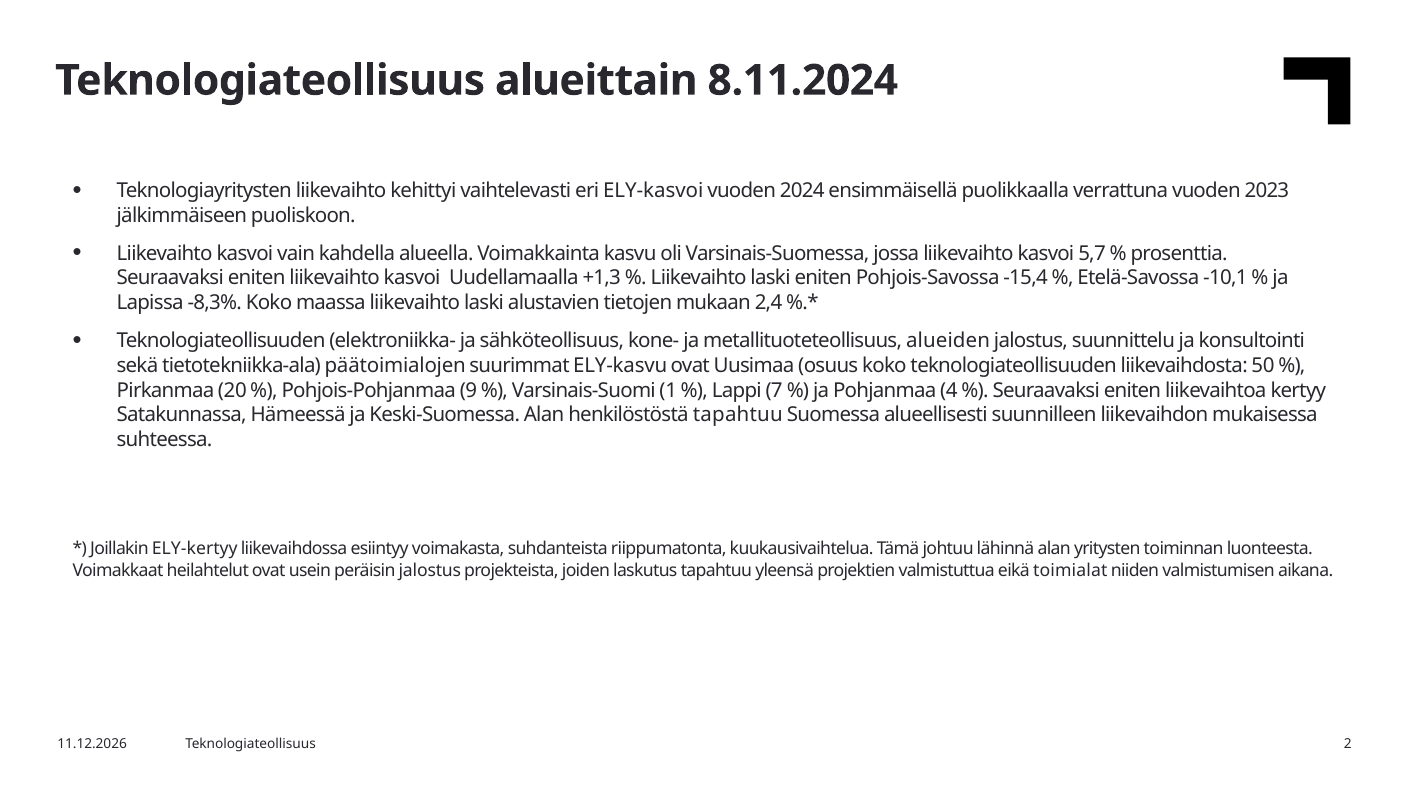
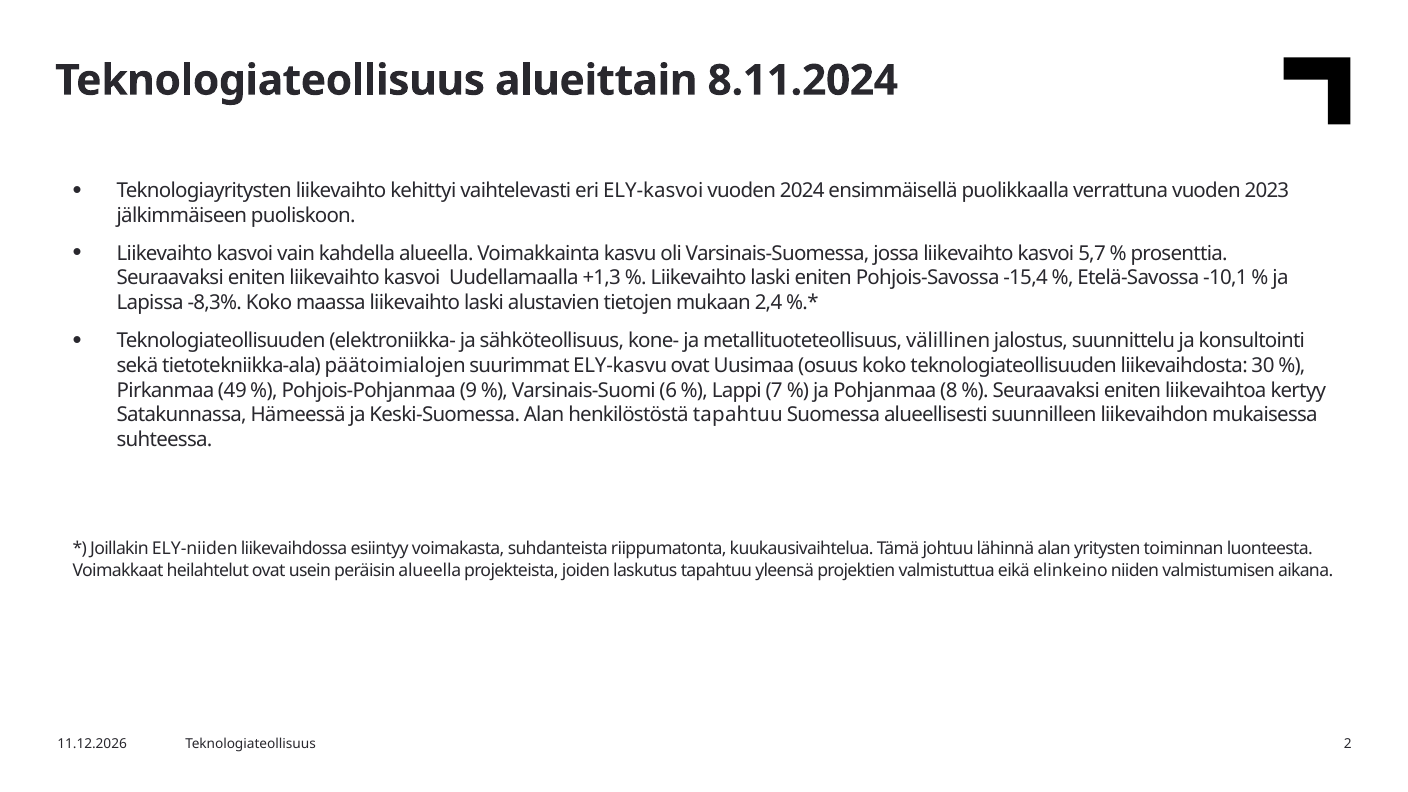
alueiden: alueiden -> välillinen (948, 341)
50: 50 -> 30 (1263, 366)
20: 20 -> 49 (232, 390)
1: 1 -> 6 (668, 390)
4: 4 -> 8 (949, 390)
ELY-kertyy: ELY-kertyy -> ELY-niiden (195, 549)
peräisin jalostus: jalostus -> alueella (430, 570)
toimialat: toimialat -> elinkeino (1070, 570)
